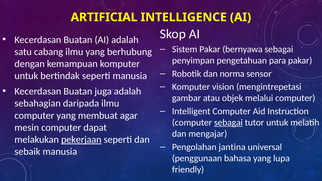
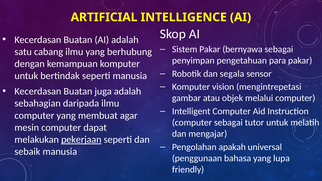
norma: norma -> segala (232, 74)
sebagai underline: present -> none (228, 123)
jantina: jantina -> apakah (232, 147)
